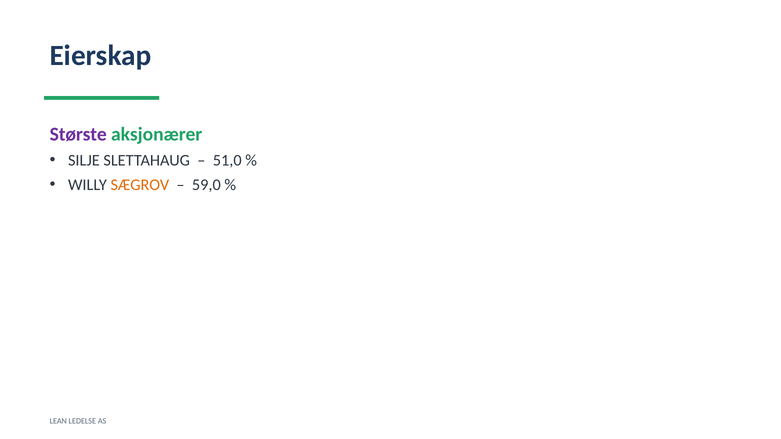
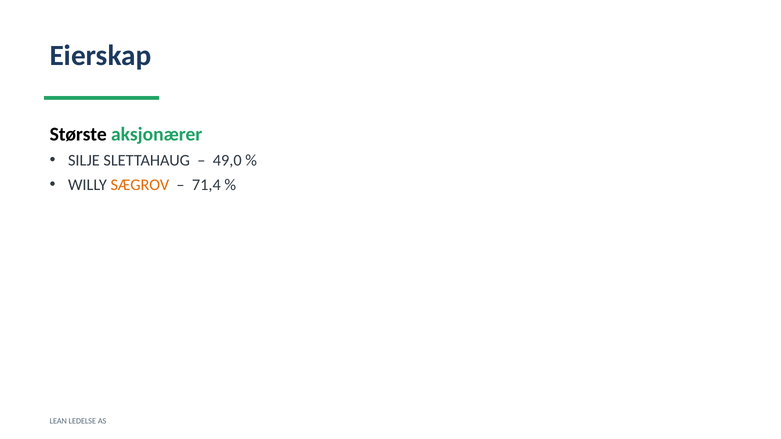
Største colour: purple -> black (78, 134)
51,0: 51,0 -> 49,0 (227, 161)
59,0: 59,0 -> 71,4 (206, 185)
